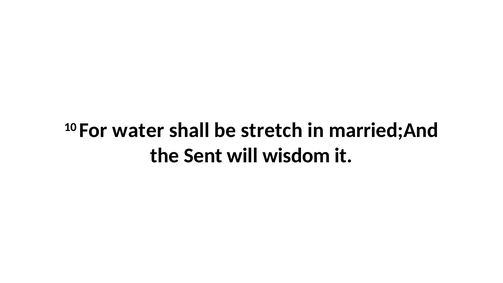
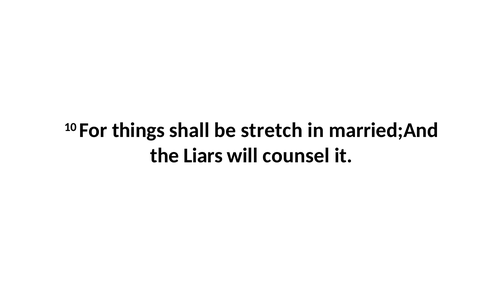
water: water -> things (138, 130)
Sent: Sent -> Liars (203, 155)
wisdom: wisdom -> counsel (296, 155)
